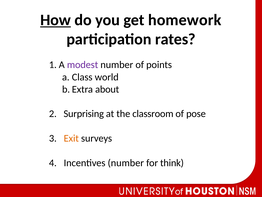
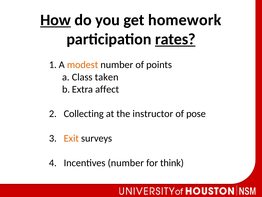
rates underline: none -> present (175, 39)
modest colour: purple -> orange (83, 65)
world: world -> taken (107, 77)
about: about -> affect (107, 89)
Surprising: Surprising -> Collecting (84, 114)
classroom: classroom -> instructor (153, 114)
